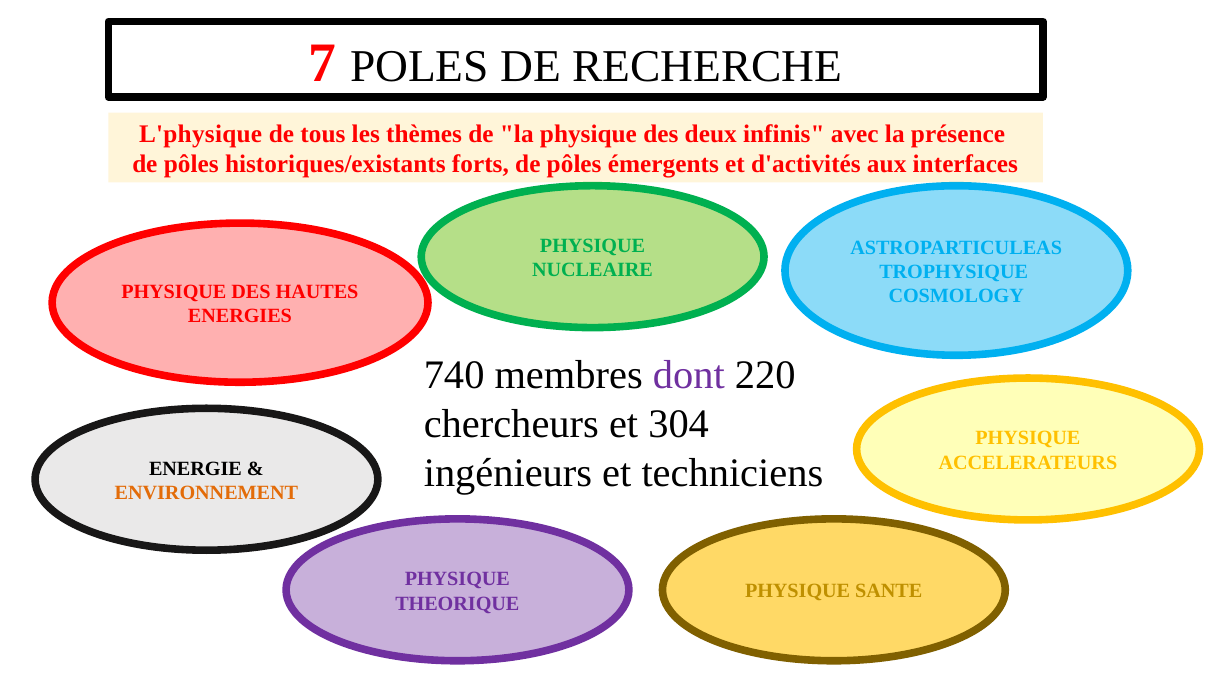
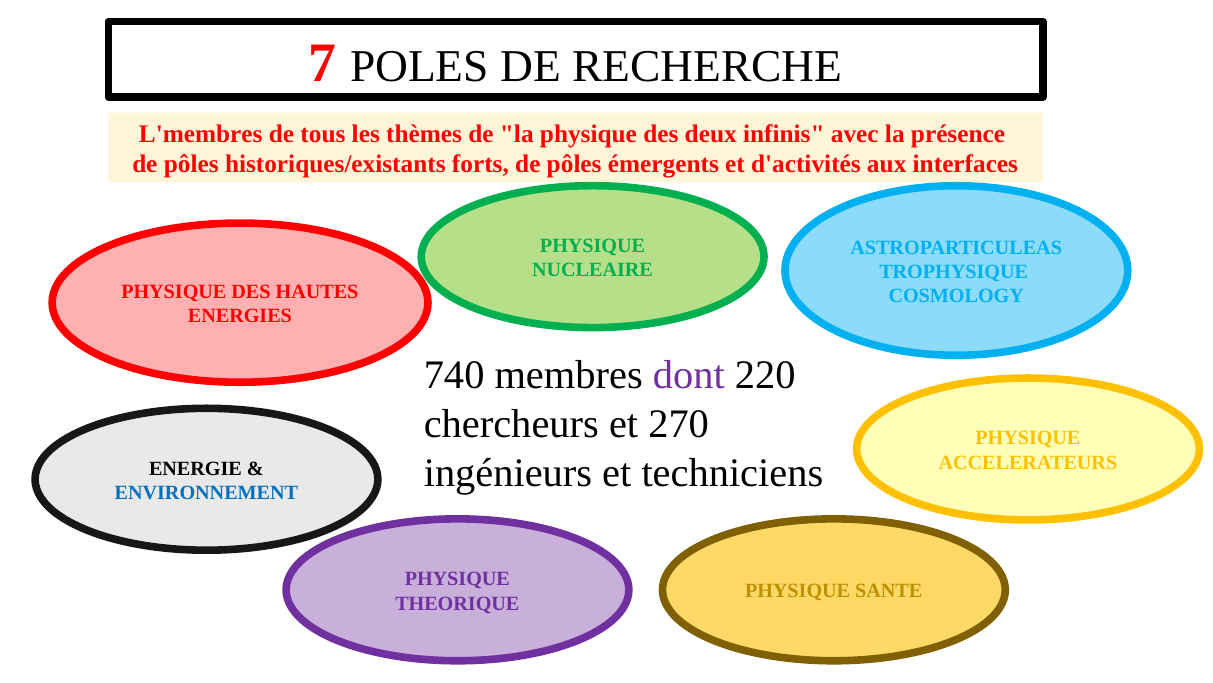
L'physique: L'physique -> L'membres (201, 134)
304: 304 -> 270 (679, 424)
ENVIRONNEMENT colour: orange -> blue (206, 492)
